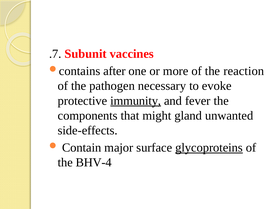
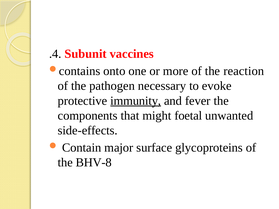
.7: .7 -> .4 (55, 54)
after: after -> onto (114, 71)
gland: gland -> foetal (188, 116)
glycoproteins underline: present -> none (209, 148)
BHV-4: BHV-4 -> BHV-8 (94, 163)
